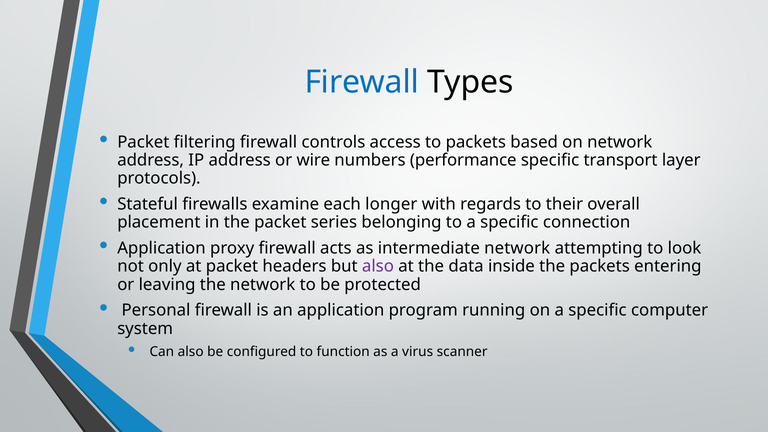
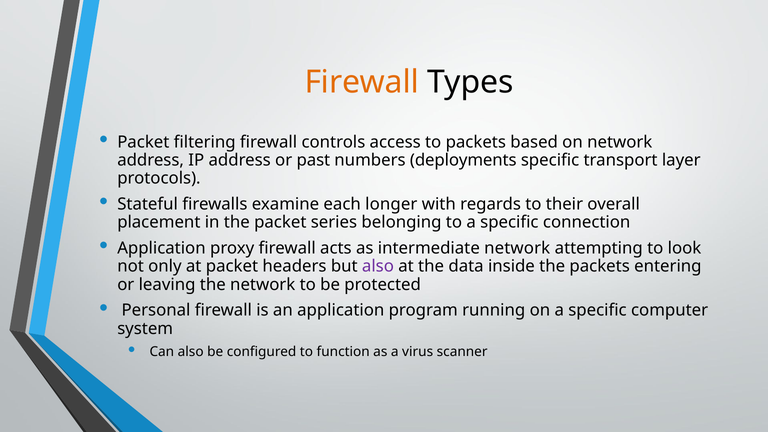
Firewall colour: blue -> orange (362, 82)
wire: wire -> past (313, 160)
performance: performance -> deployments (463, 160)
